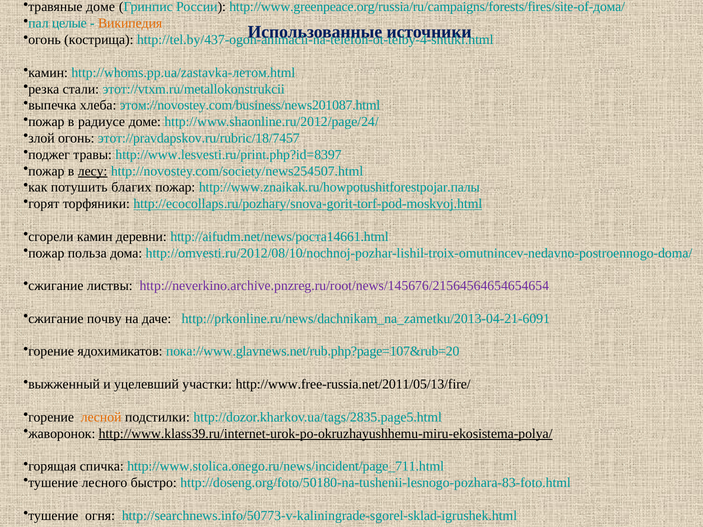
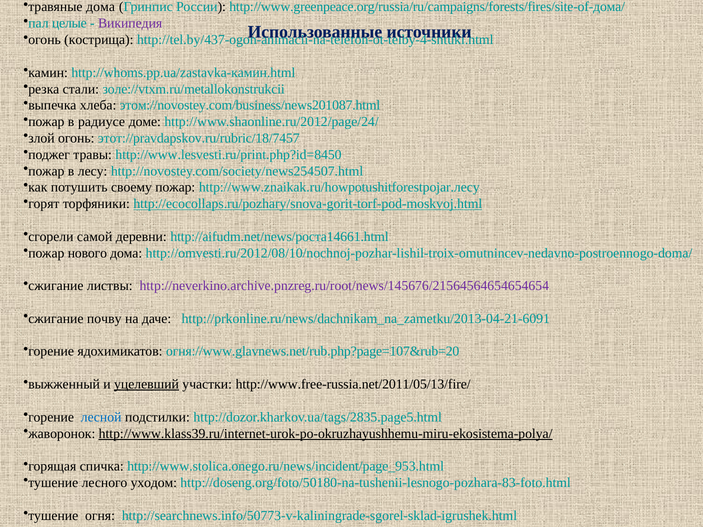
травяные доме: доме -> дома (101, 7)
Википедия colour: orange -> purple (130, 23)
http://whoms.pp.ua/zastavka-летом.html: http://whoms.pp.ua/zastavka-летом.html -> http://whoms.pp.ua/zastavka-камин.html (183, 73)
этот://vtxm.ru/metallokonstrukcii: этот://vtxm.ru/metallokonstrukcii -> золе://vtxm.ru/metallokonstrukcii (194, 89)
http://www.lesvesti.ru/print.php?id=8397: http://www.lesvesti.ru/print.php?id=8397 -> http://www.lesvesti.ru/print.php?id=8450 (229, 155)
лесу underline: present -> none (93, 171)
благих: благих -> своему (131, 188)
http://www.znaikak.ru/howpotushitforestpojar.палы: http://www.znaikak.ru/howpotushitforestpojar.палы -> http://www.znaikak.ru/howpotushitforestpojar.лесу (339, 188)
сгорели камин: камин -> самой (95, 237)
польза: польза -> нового (87, 253)
пока://www.glavnews.net/rub.php?page=107&rub=20: пока://www.glavnews.net/rub.php?page=107&rub=20 -> огня://www.glavnews.net/rub.php?page=107&rub=20 (313, 352)
уцелевший underline: none -> present (146, 384)
лесной colour: orange -> blue (101, 417)
http://www.stolica.onego.ru/news/incident/page_711.html: http://www.stolica.onego.ru/news/incident/page_711.html -> http://www.stolica.onego.ru/news/incident/page_953.html (286, 467)
быстро: быстро -> уходом (154, 483)
